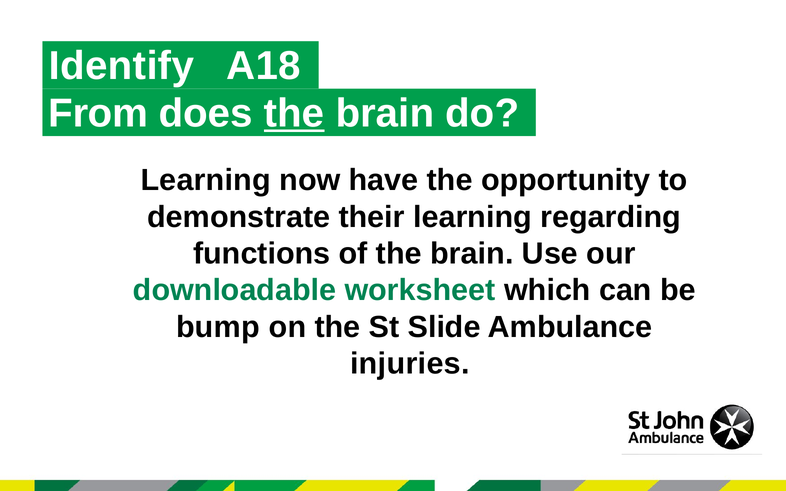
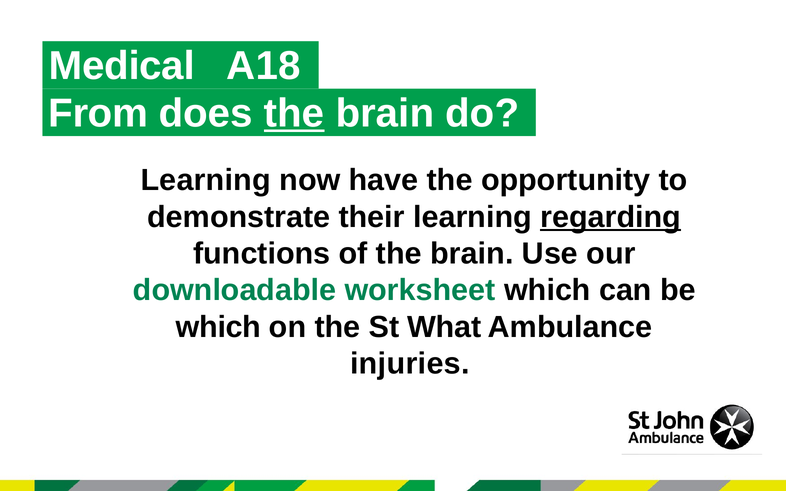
Identify: Identify -> Medical (122, 66)
regarding underline: none -> present (611, 217)
bump: bump -> which (218, 327)
Slide: Slide -> What (444, 327)
